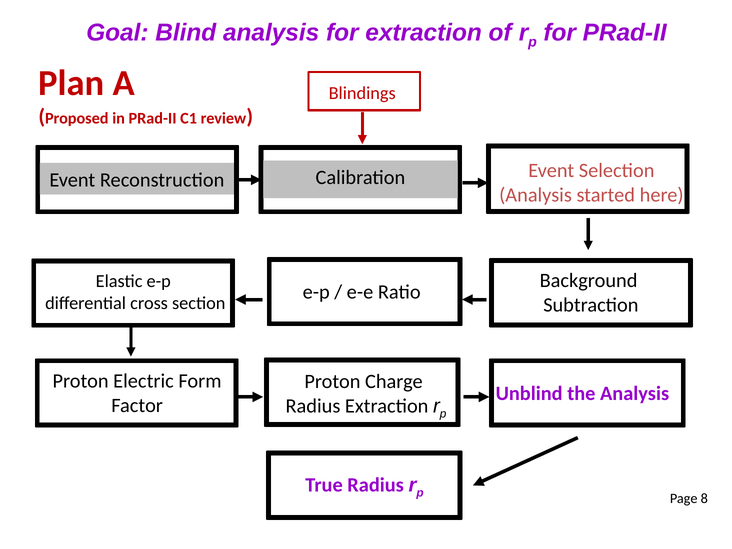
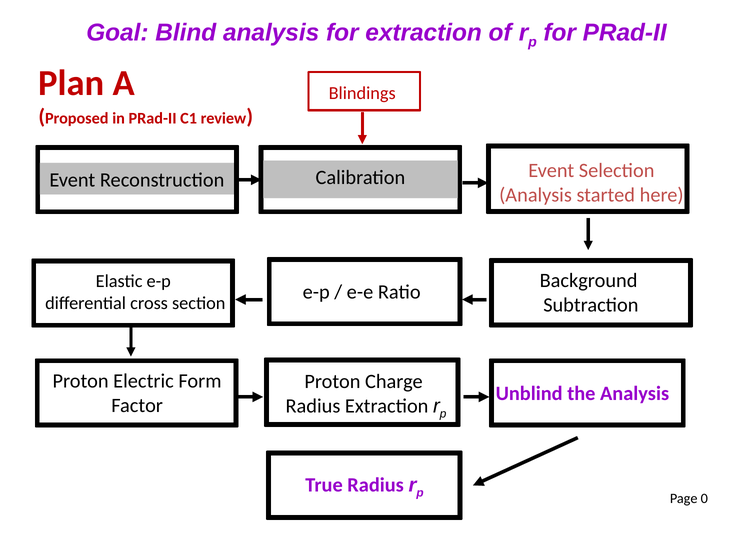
8: 8 -> 0 (704, 499)
